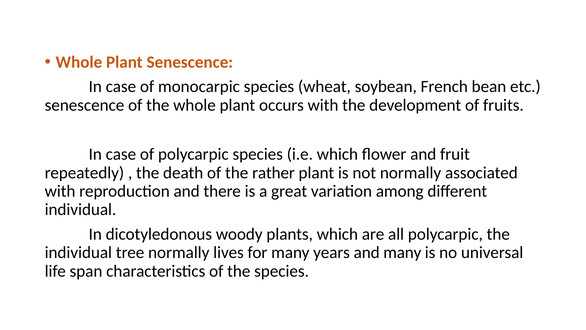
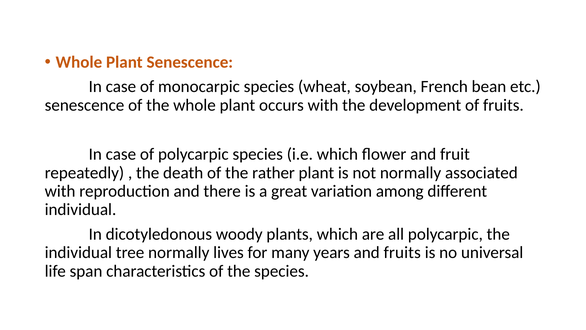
and many: many -> fruits (402, 252)
